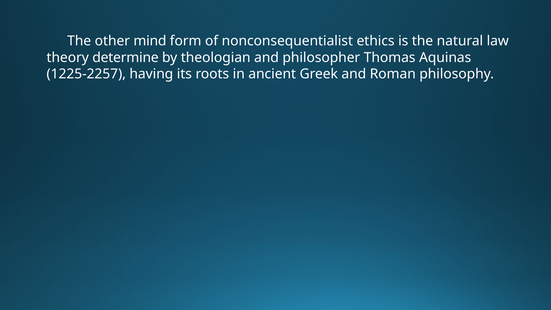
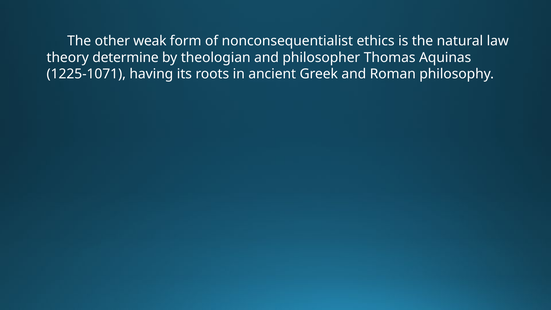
mind: mind -> weak (150, 41)
1225-2257: 1225-2257 -> 1225-1071 (86, 74)
